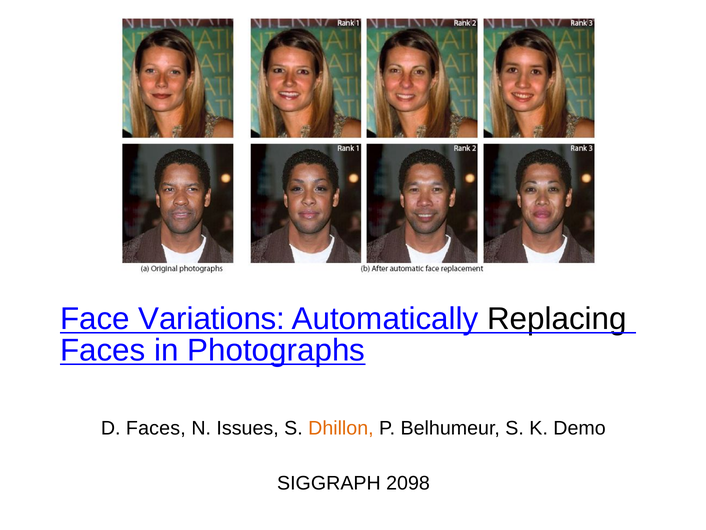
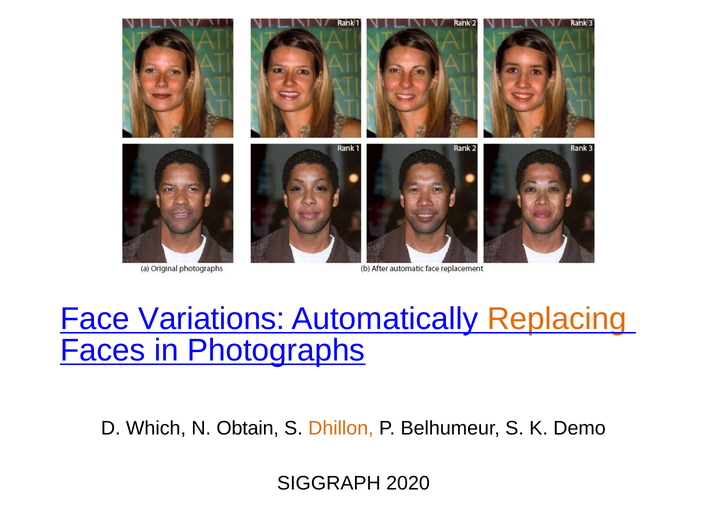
Replacing colour: black -> orange (557, 319)
D Faces: Faces -> Which (156, 428)
Issues: Issues -> Obtain (248, 428)
2098: 2098 -> 2020 (408, 483)
